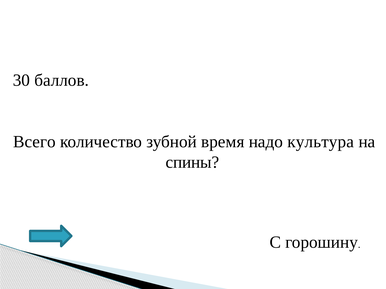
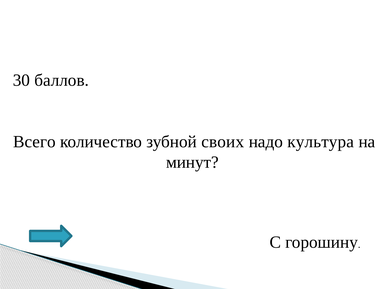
время: время -> своих (223, 142)
спины: спины -> минут (192, 163)
